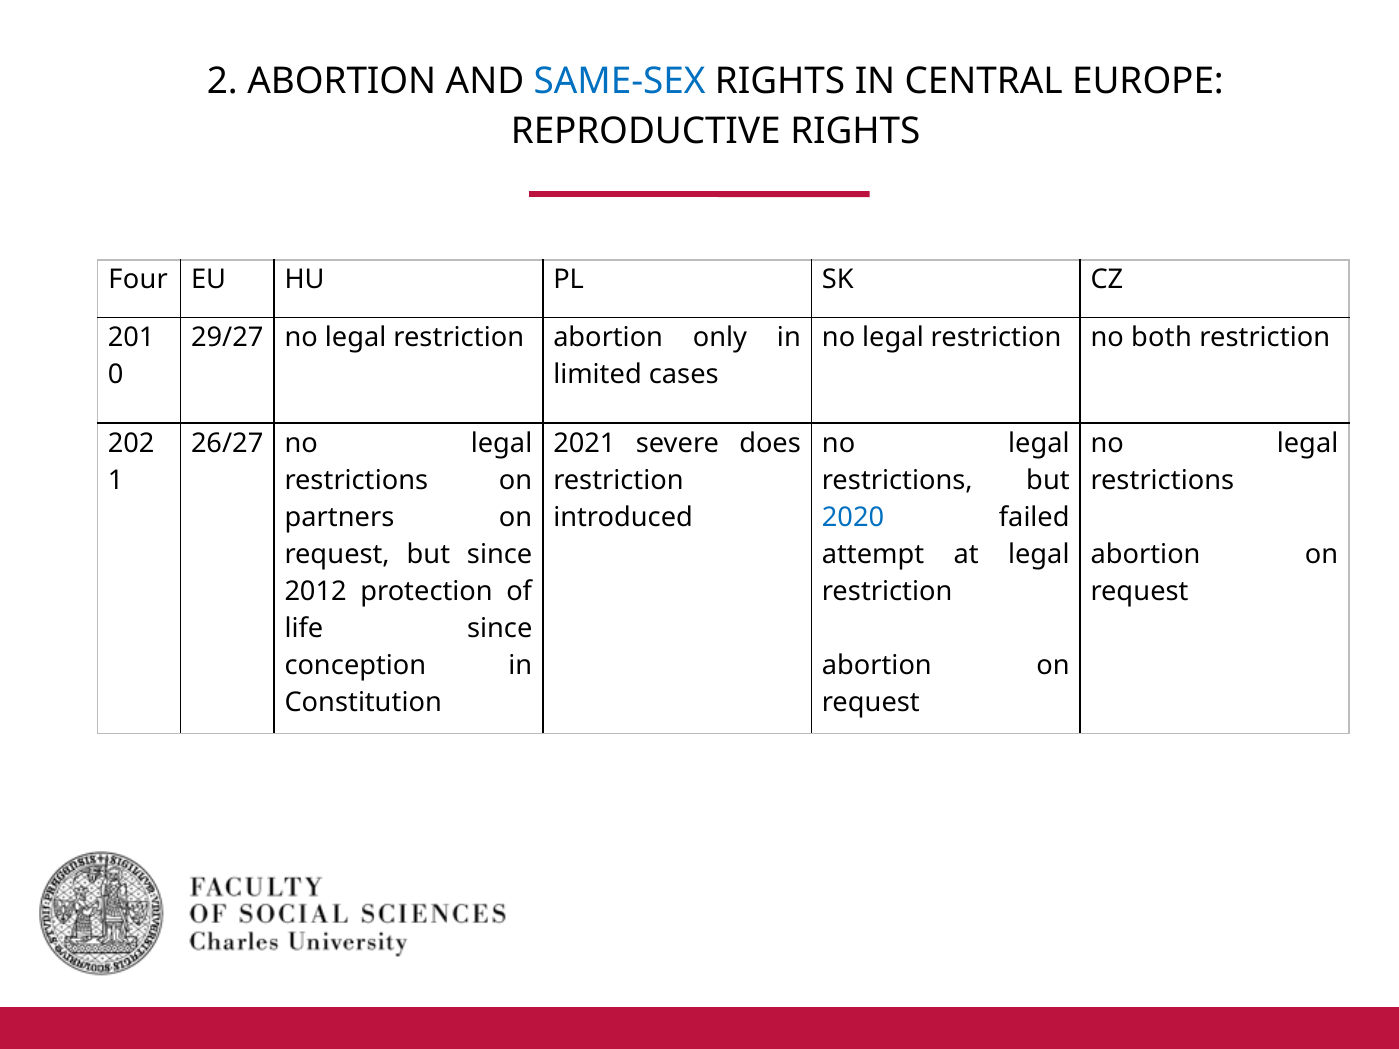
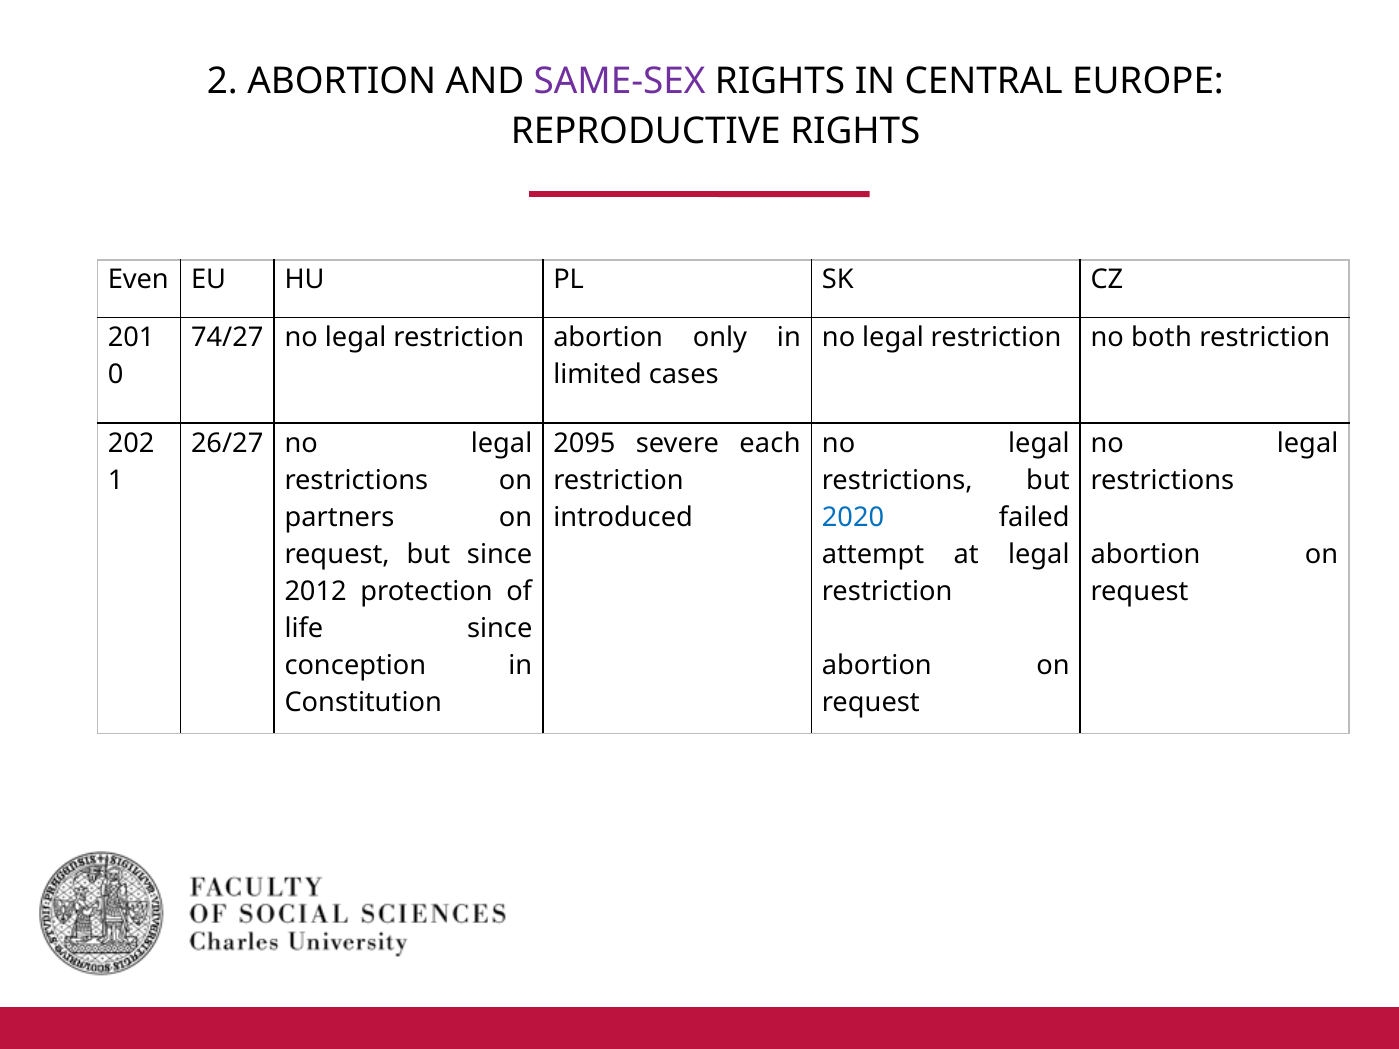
SAME-SEX colour: blue -> purple (620, 81)
Four: Four -> Even (138, 280)
29/27: 29/27 -> 74/27 (227, 338)
2021: 2021 -> 2095 (584, 444)
does: does -> each (770, 444)
